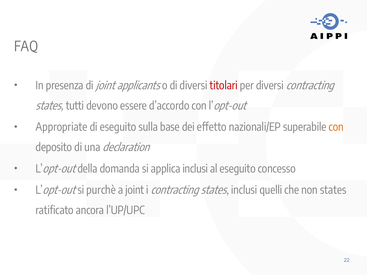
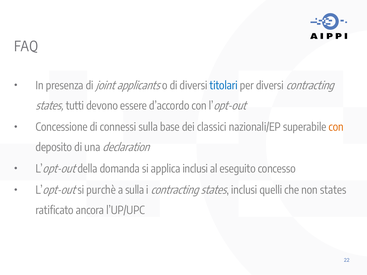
titolari colour: red -> blue (224, 86)
Appropriate: Appropriate -> Concessione (62, 127)
di eseguito: eseguito -> connessi (118, 127)
effetto: effetto -> classici (212, 127)
a joint: joint -> sulla (135, 190)
